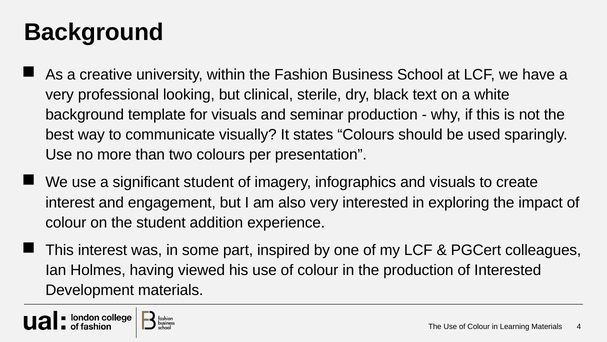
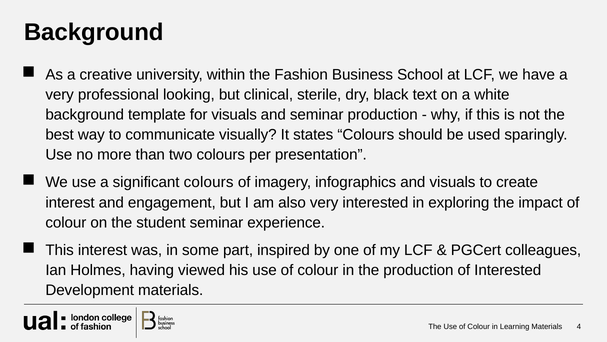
significant student: student -> colours (209, 182)
student addition: addition -> seminar (216, 222)
